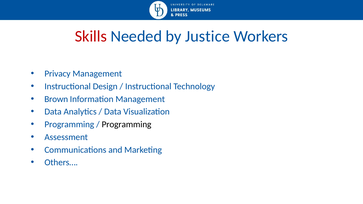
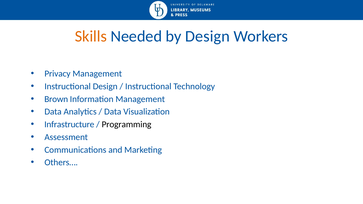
Skills colour: red -> orange (91, 36)
by Justice: Justice -> Design (207, 36)
Programming: Programming -> Infrastructure (69, 125)
